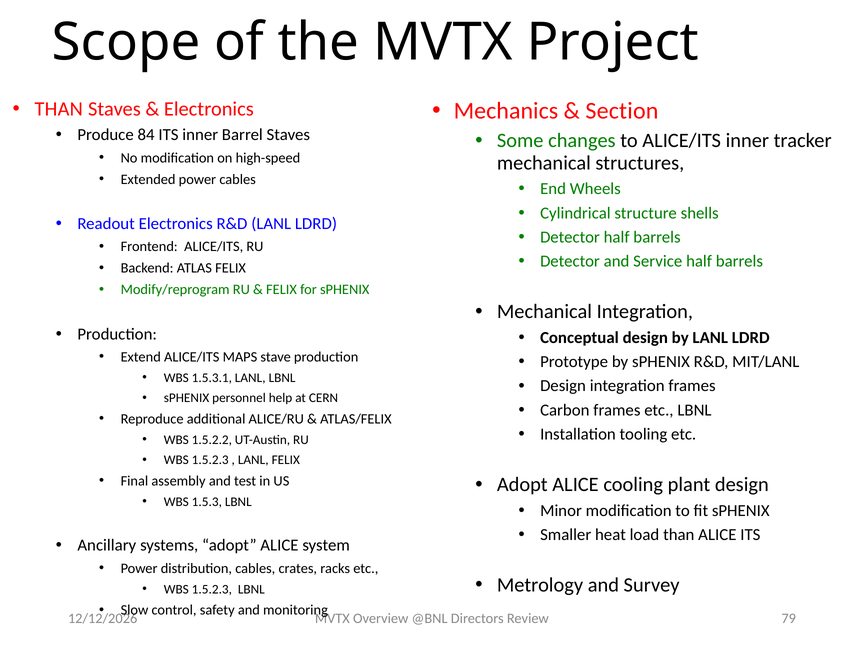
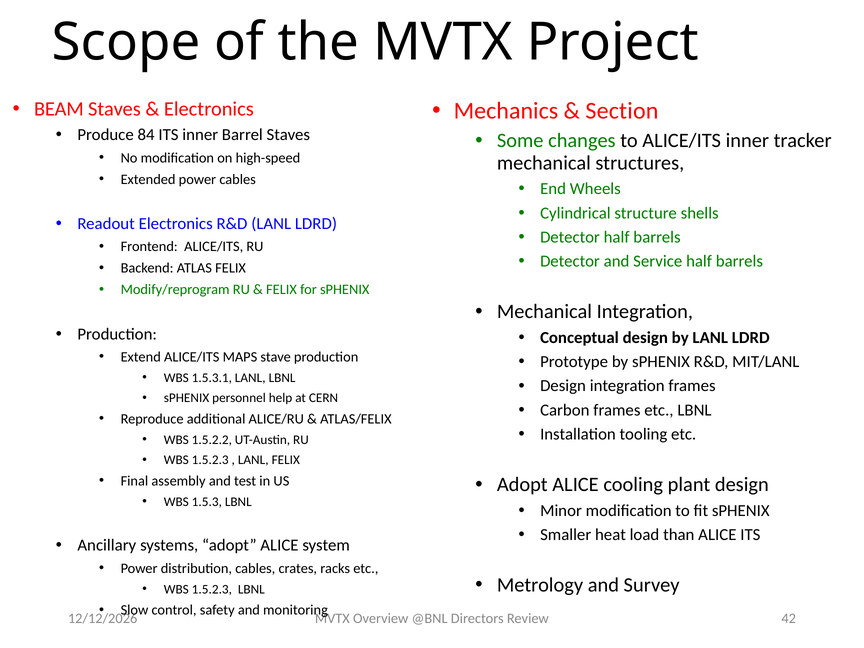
THAN: THAN -> BEAM (59, 109)
79: 79 -> 42 (789, 619)
